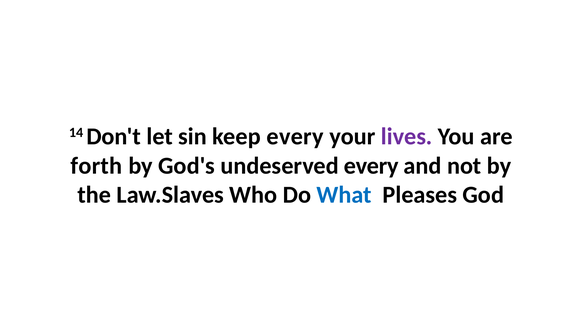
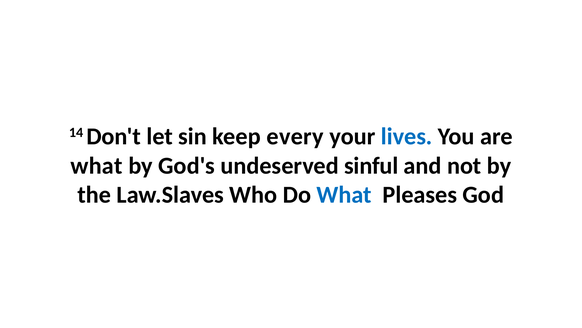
lives colour: purple -> blue (407, 136)
forth: forth -> what (96, 165)
undeserved every: every -> sinful (371, 165)
